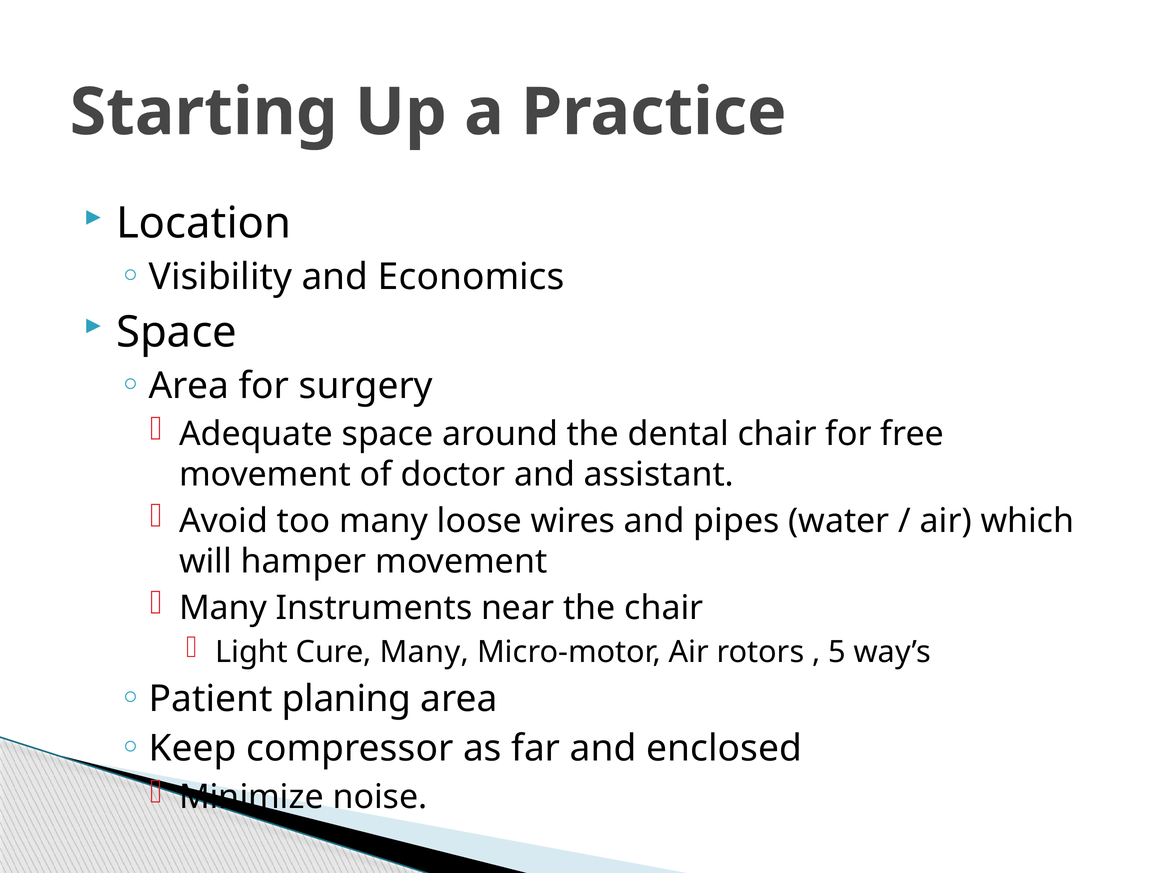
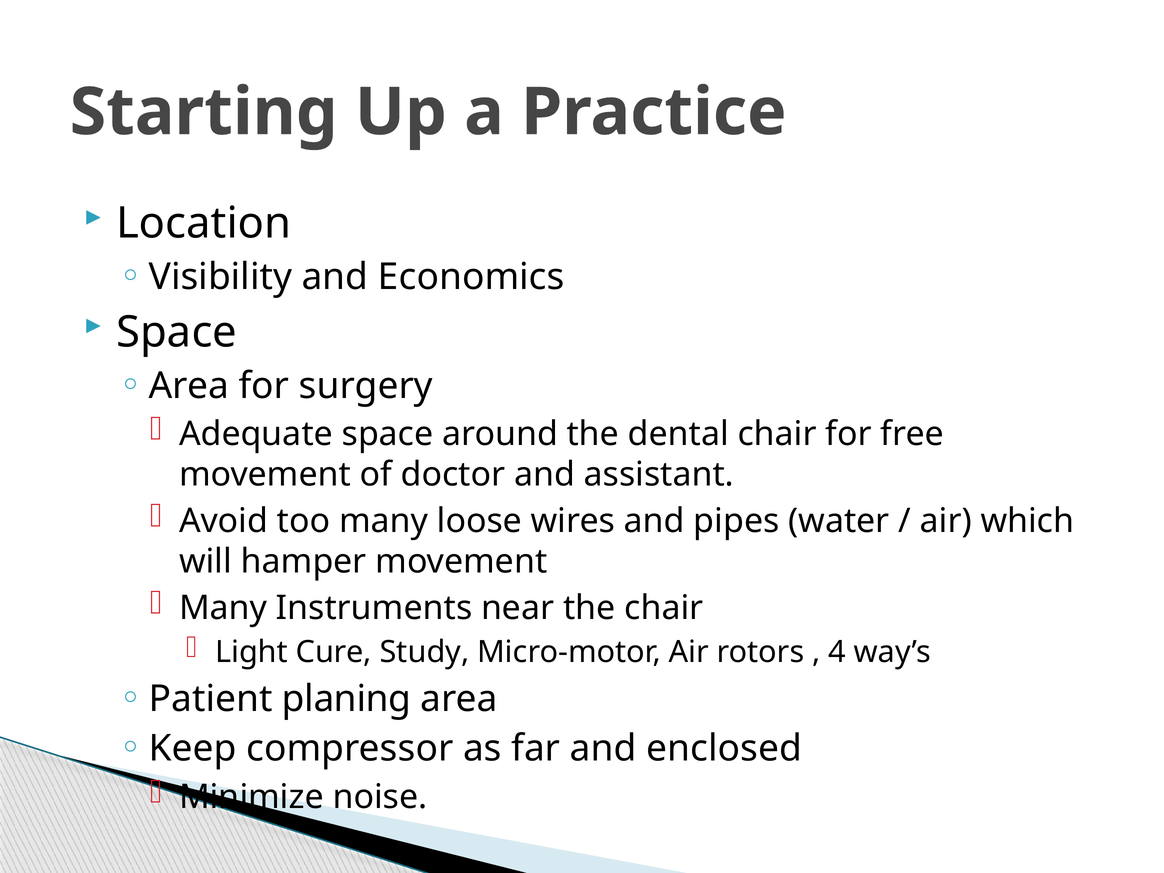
Cure Many: Many -> Study (424, 652)
5: 5 -> 4 (837, 652)
